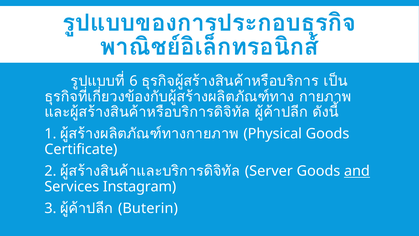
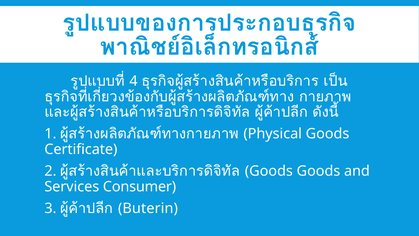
6: 6 -> 4 (134, 81)
Server: Server -> Goods (269, 171)
and underline: present -> none (357, 171)
Instagram: Instagram -> Consumer (140, 186)
